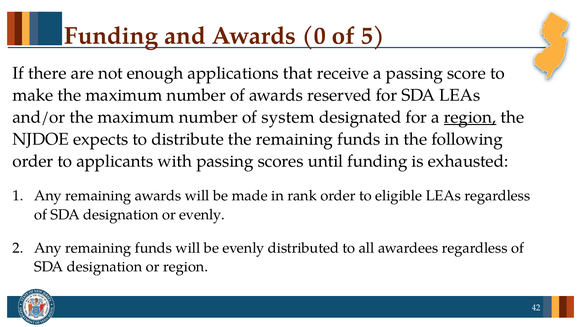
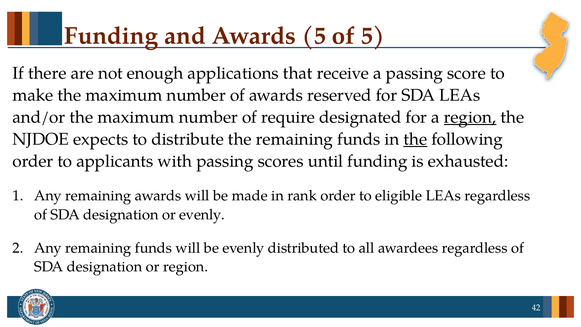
Awards 0: 0 -> 5 (314, 36)
system: system -> require (288, 117)
the underline: none -> present (415, 139)
